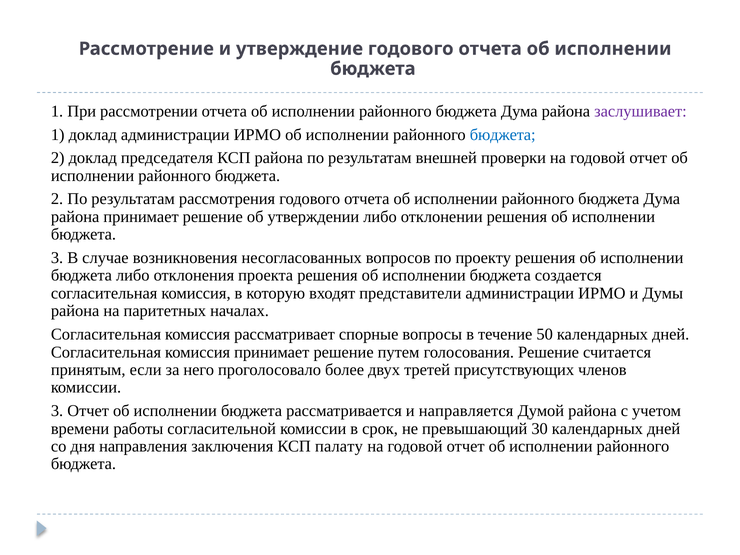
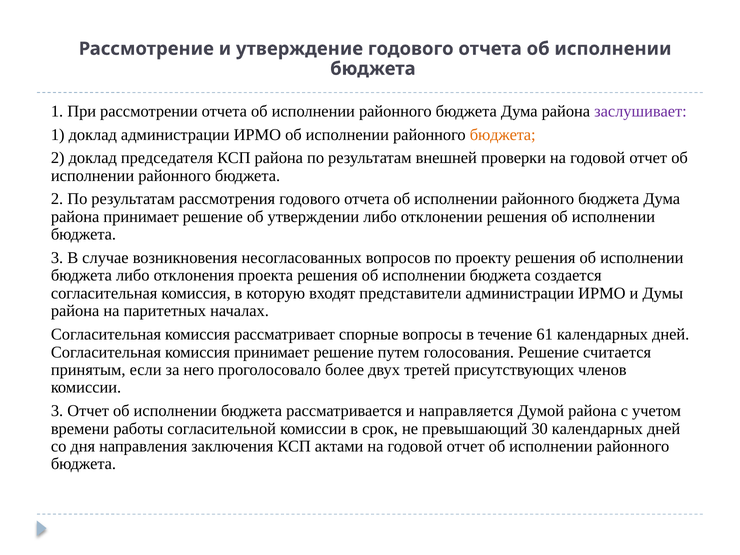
бюджета colour: blue -> orange (503, 135)
50: 50 -> 61 (545, 334)
палату: палату -> актами (339, 446)
